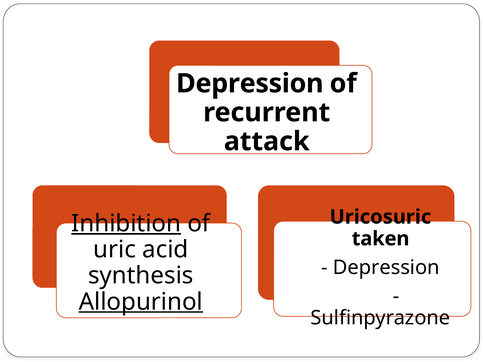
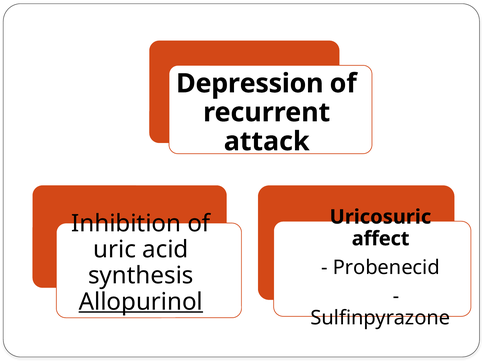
Inhibition underline: present -> none (126, 224)
taken: taken -> affect (381, 239)
Depression: Depression -> Probenecid (386, 268)
